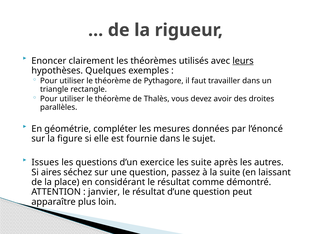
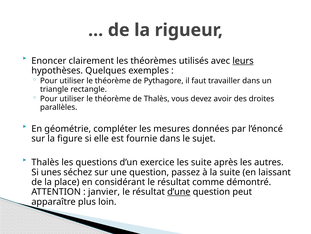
Issues: Issues -> Thalès (45, 162)
aires: aires -> unes (51, 172)
d’une underline: none -> present (179, 191)
